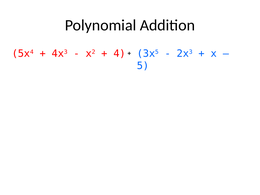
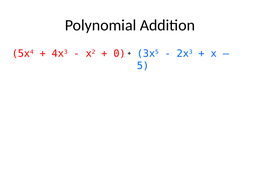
4: 4 -> 0 (120, 54)
